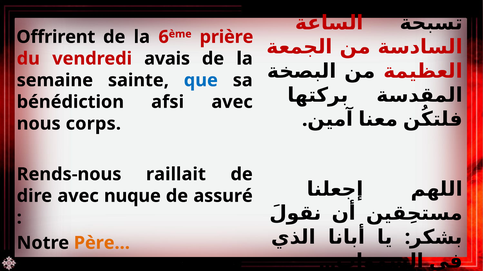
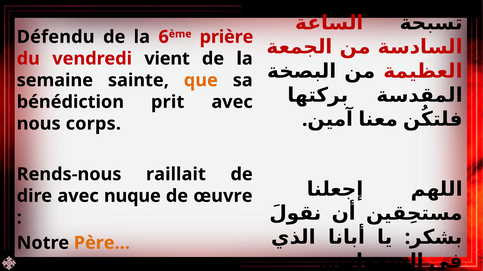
Offrirent: Offrirent -> Défendu (56, 37)
avais: avais -> vient (167, 59)
que colour: blue -> orange (201, 80)
afsi: afsi -> prit (168, 102)
assuré: assuré -> œuvre (223, 196)
